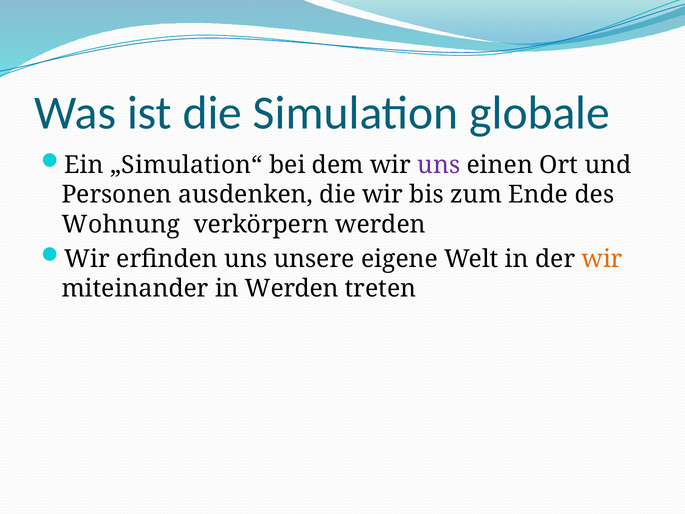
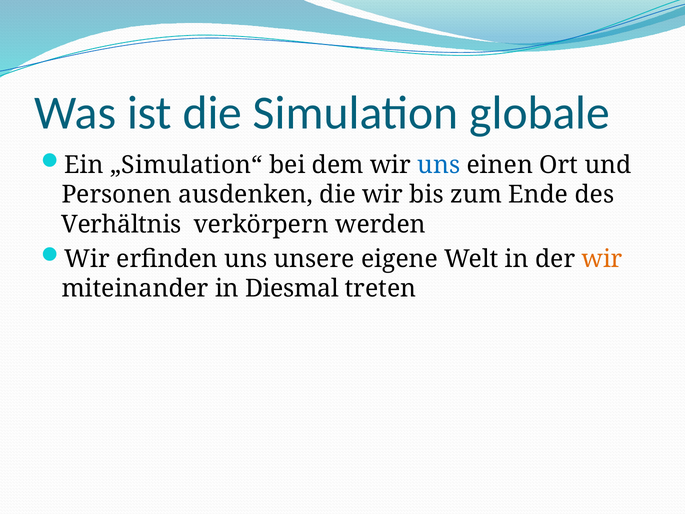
uns colour: purple -> blue (439, 165)
Wohnung: Wohnung -> Verhältnis (121, 224)
in Werden: Werden -> Diesmal (292, 289)
